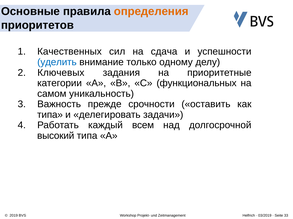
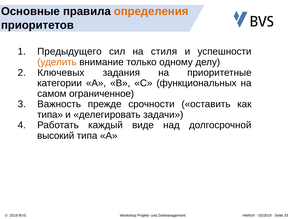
Качественных: Качественных -> Предыдущего (69, 52)
сдача: сдача -> стиля (164, 52)
уделить colour: blue -> orange (57, 62)
уникальность: уникальность -> ограниченное (102, 94)
всем: всем -> виде (143, 126)
